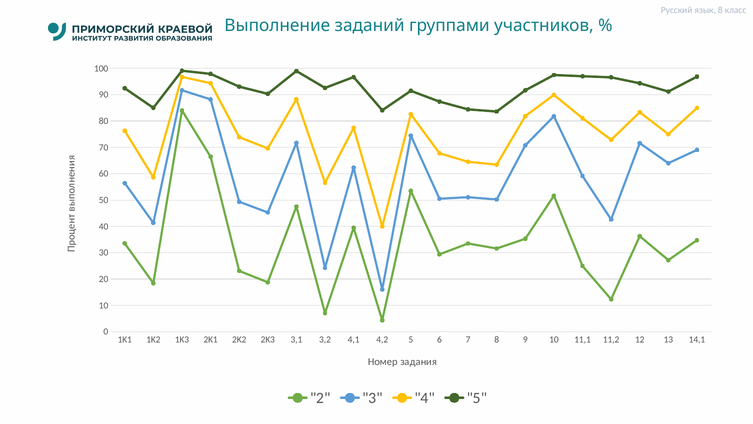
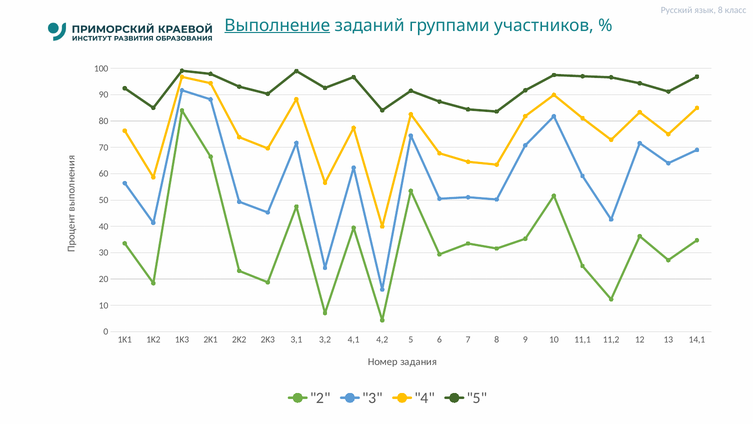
Выполнение underline: none -> present (277, 25)
